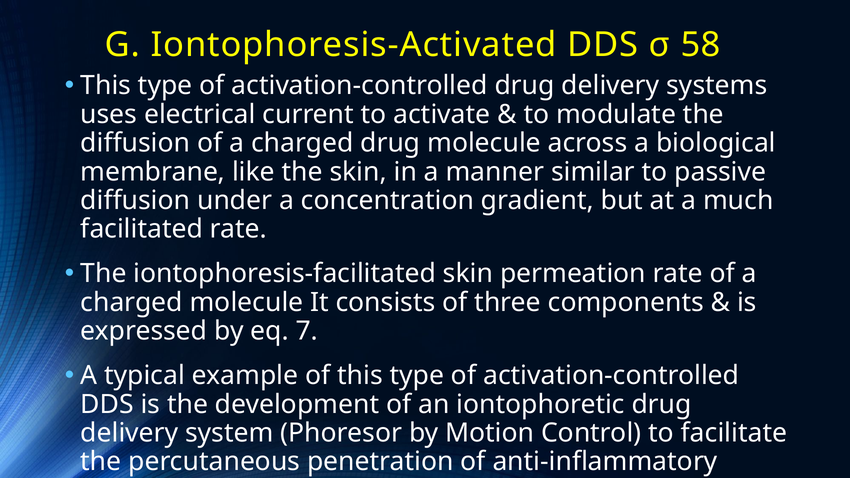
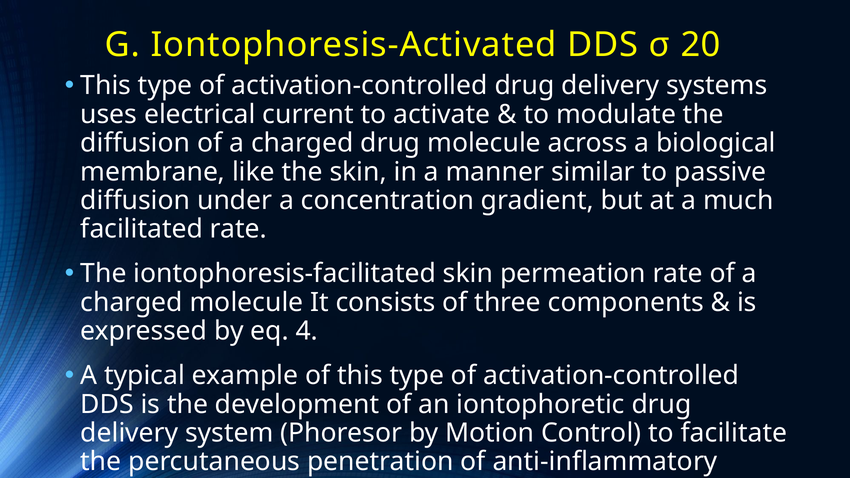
58: 58 -> 20 (701, 45)
7: 7 -> 4 (307, 331)
